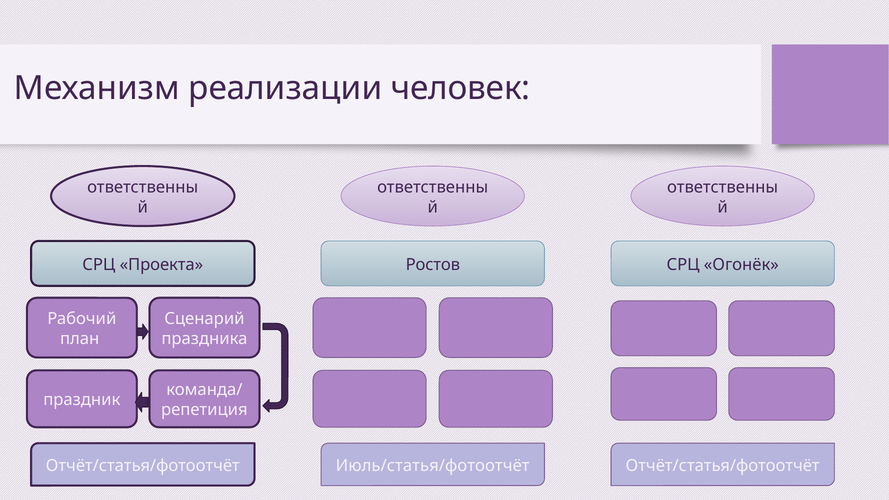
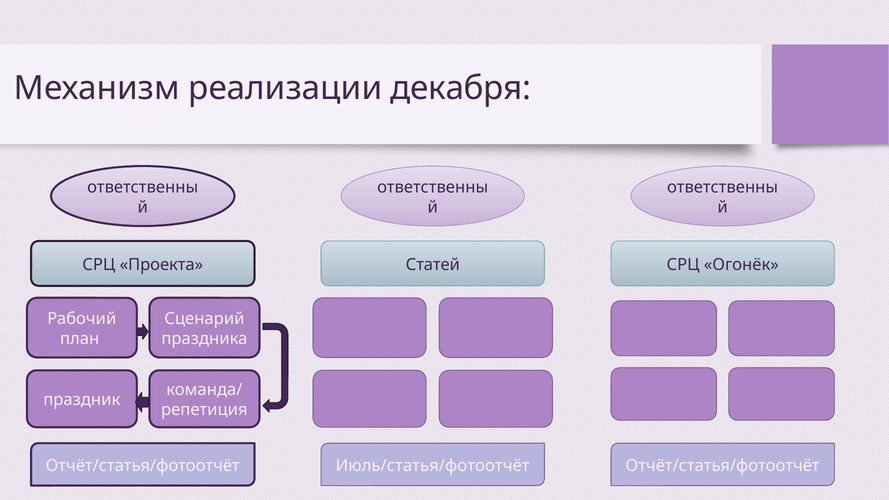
человек: человек -> декабря (461, 88)
Ростов: Ростов -> Статей (433, 265)
